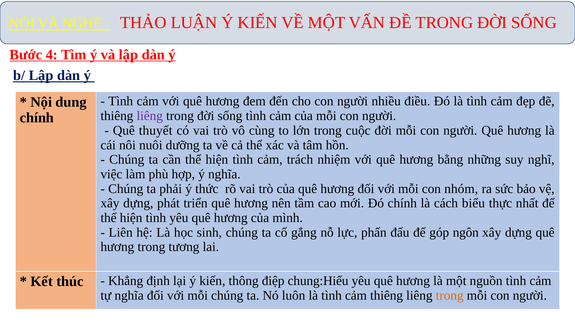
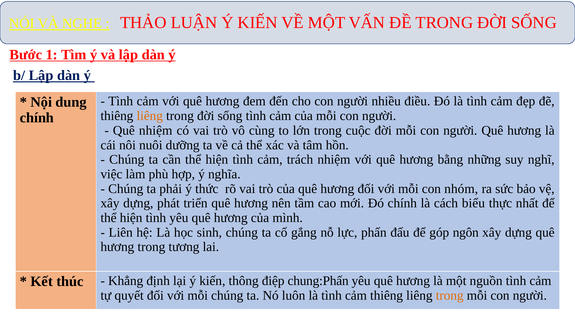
4: 4 -> 1 (52, 55)
liêng colour: purple -> orange (150, 116)
Quê thuyết: thuyết -> nhiệm (156, 131)
chung:Hiểu: chung:Hiểu -> chung:Phấn (318, 281)
tự nghĩa: nghĩa -> quyết (129, 296)
